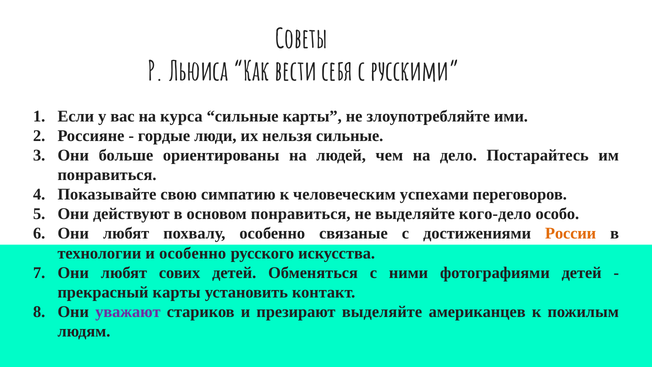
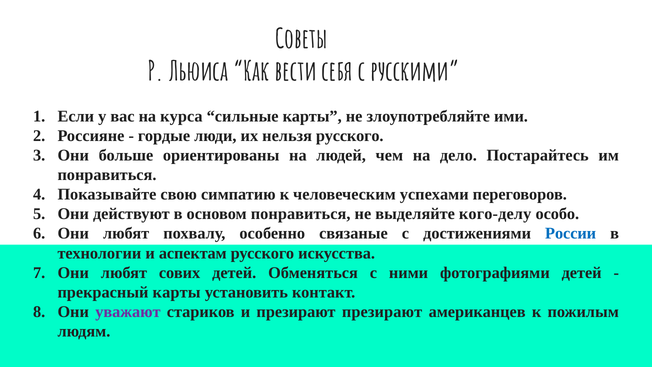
нельзя сильные: сильные -> русского (350, 136)
кого-дело: кого-дело -> кого-делу (495, 214)
России colour: orange -> blue (571, 233)
и особенно: особенно -> аспектам (193, 253)
презирают выделяйте: выделяйте -> презирают (382, 312)
